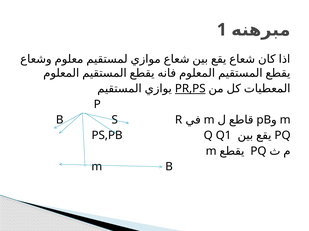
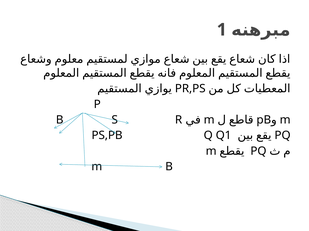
PR,PS underline: present -> none (190, 89)
